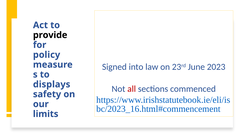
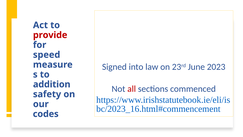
provide colour: black -> red (50, 35)
policy: policy -> speed (47, 55)
displays: displays -> addition (52, 84)
limits: limits -> codes (46, 114)
